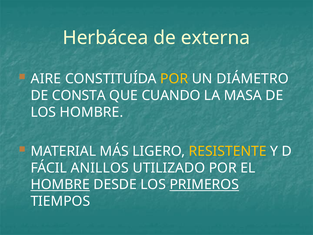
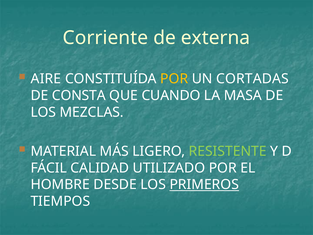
Herbácea: Herbácea -> Corriente (105, 38)
DIÁMETRO: DIÁMETRO -> CORTADAS (253, 79)
LOS HOMBRE: HOMBRE -> MEZCLAS (92, 112)
RESISTENTE colour: yellow -> light green (228, 151)
ANILLOS: ANILLOS -> CALIDAD (100, 168)
HOMBRE underline: present -> none (60, 184)
